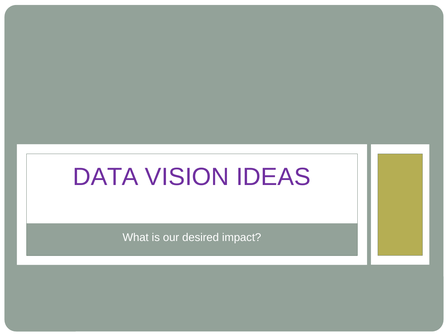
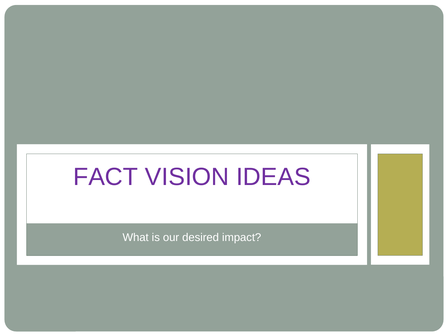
DATA: DATA -> FACT (106, 177)
